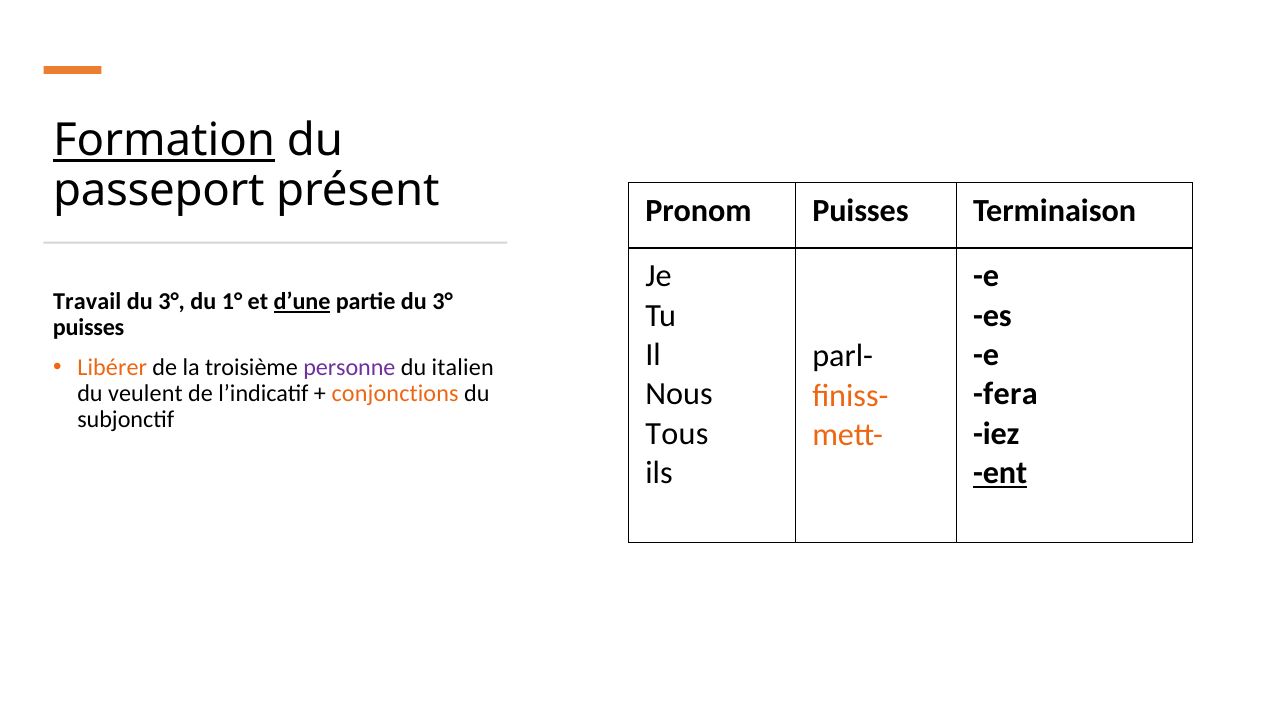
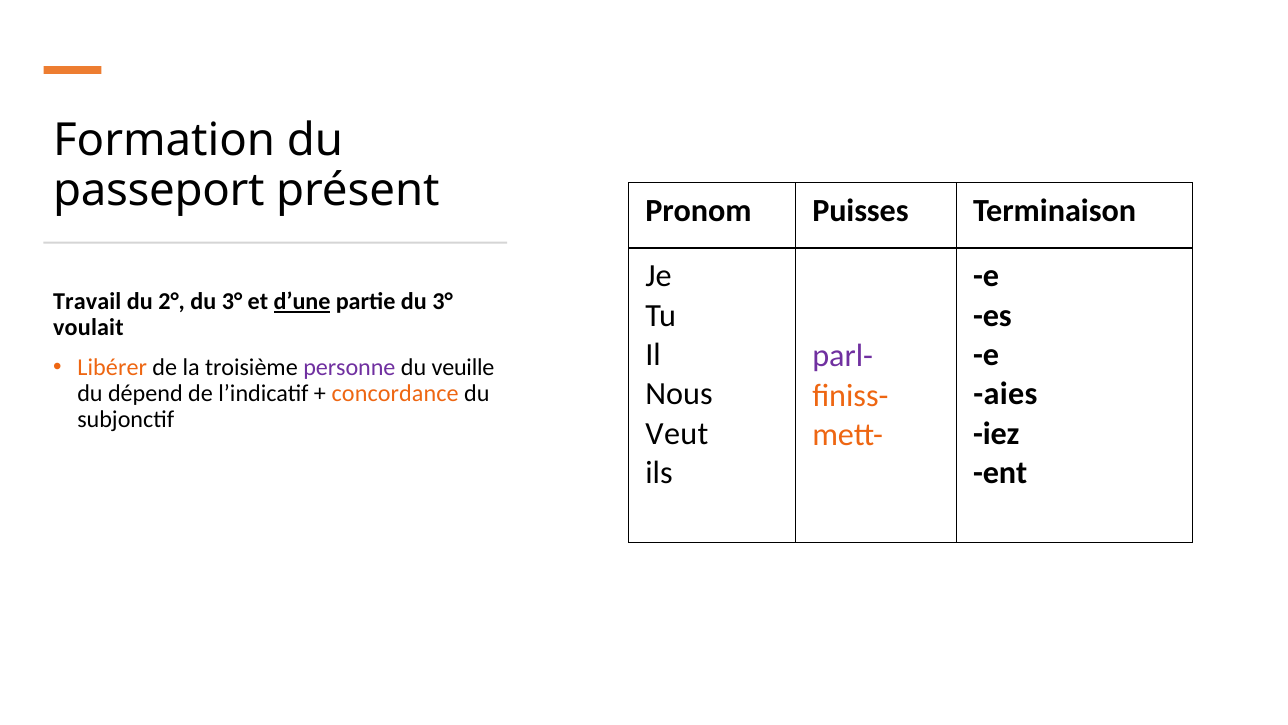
Formation underline: present -> none (164, 141)
3°: 3° -> 2° (172, 301)
1°: 1° -> 3° (232, 301)
puisses: puisses -> voulait (88, 327)
parl- colour: black -> purple (843, 356)
italien: italien -> veuille (463, 367)
fera: fera -> aies (1005, 394)
veulent: veulent -> dépend (145, 393)
conjonctions: conjonctions -> concordance (395, 393)
Tous: Tous -> Veut (677, 433)
ent underline: present -> none (1000, 472)
